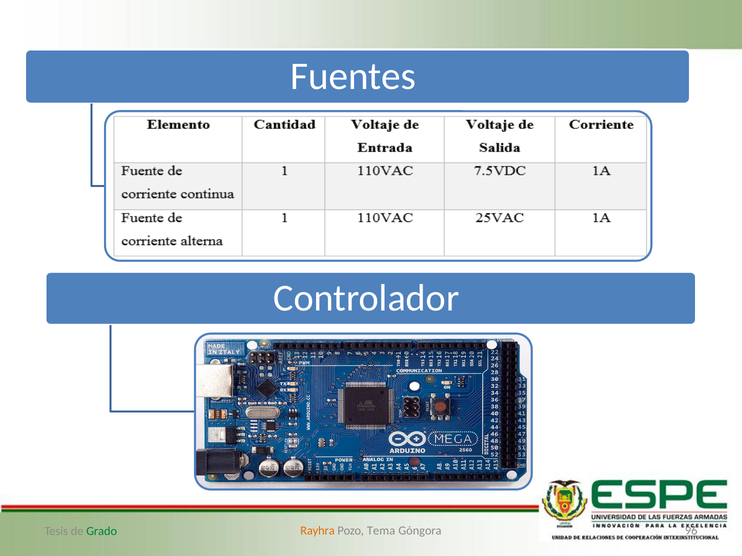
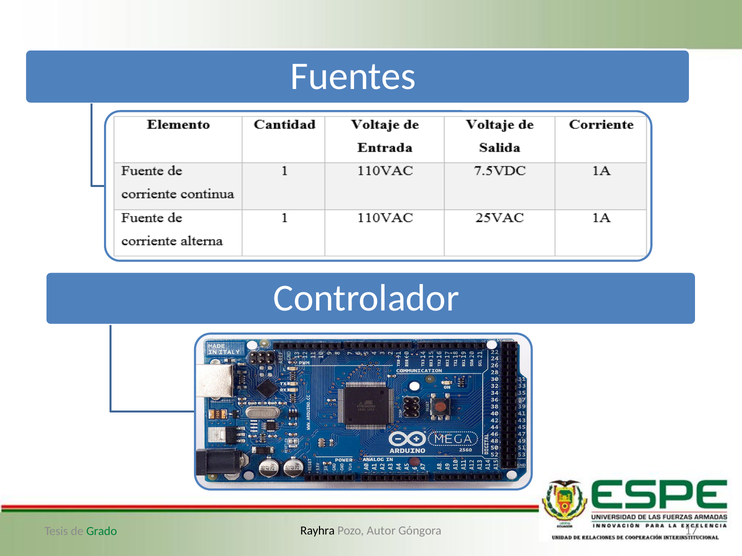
Rayhra colour: orange -> black (318, 531)
Tema: Tema -> Autor (381, 531)
96: 96 -> 17 (691, 531)
